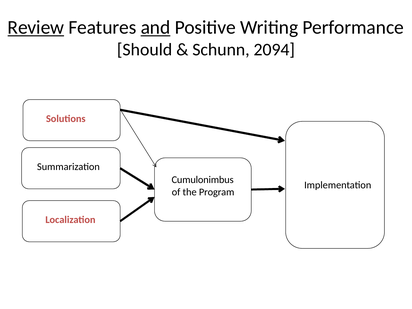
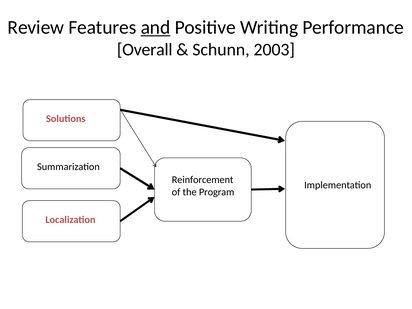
Review underline: present -> none (36, 27)
Should: Should -> Overall (145, 50)
2094: 2094 -> 2003 (274, 50)
Cumulonimbus: Cumulonimbus -> Reinforcement (203, 180)
